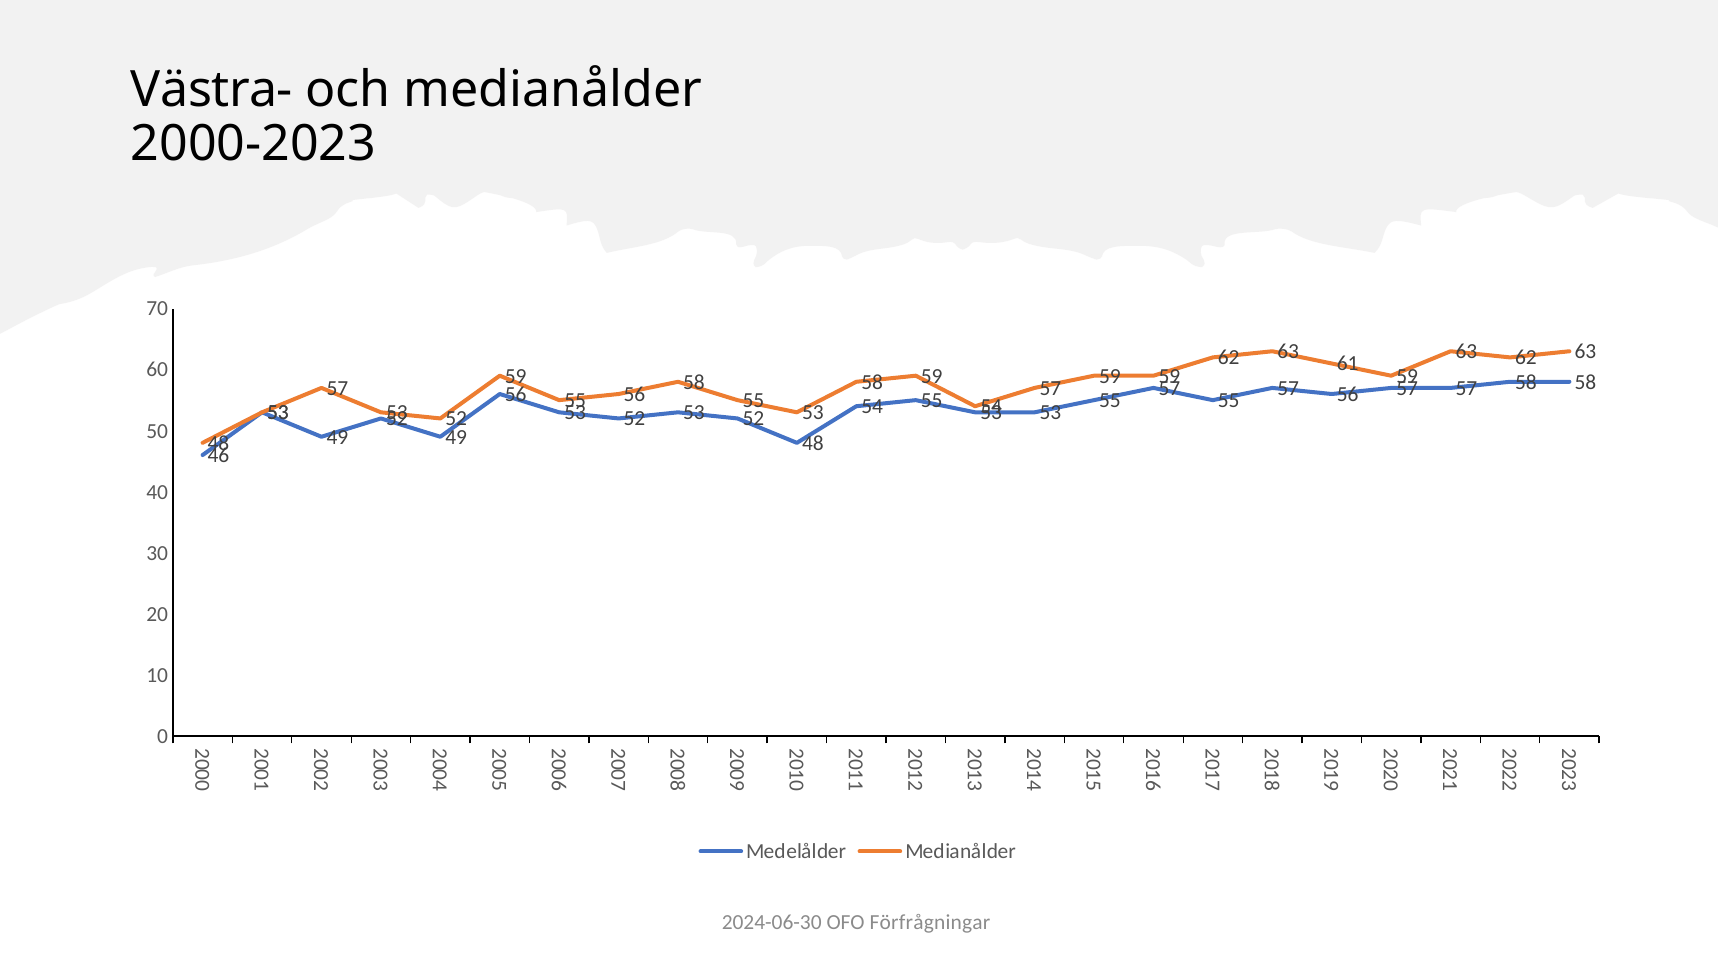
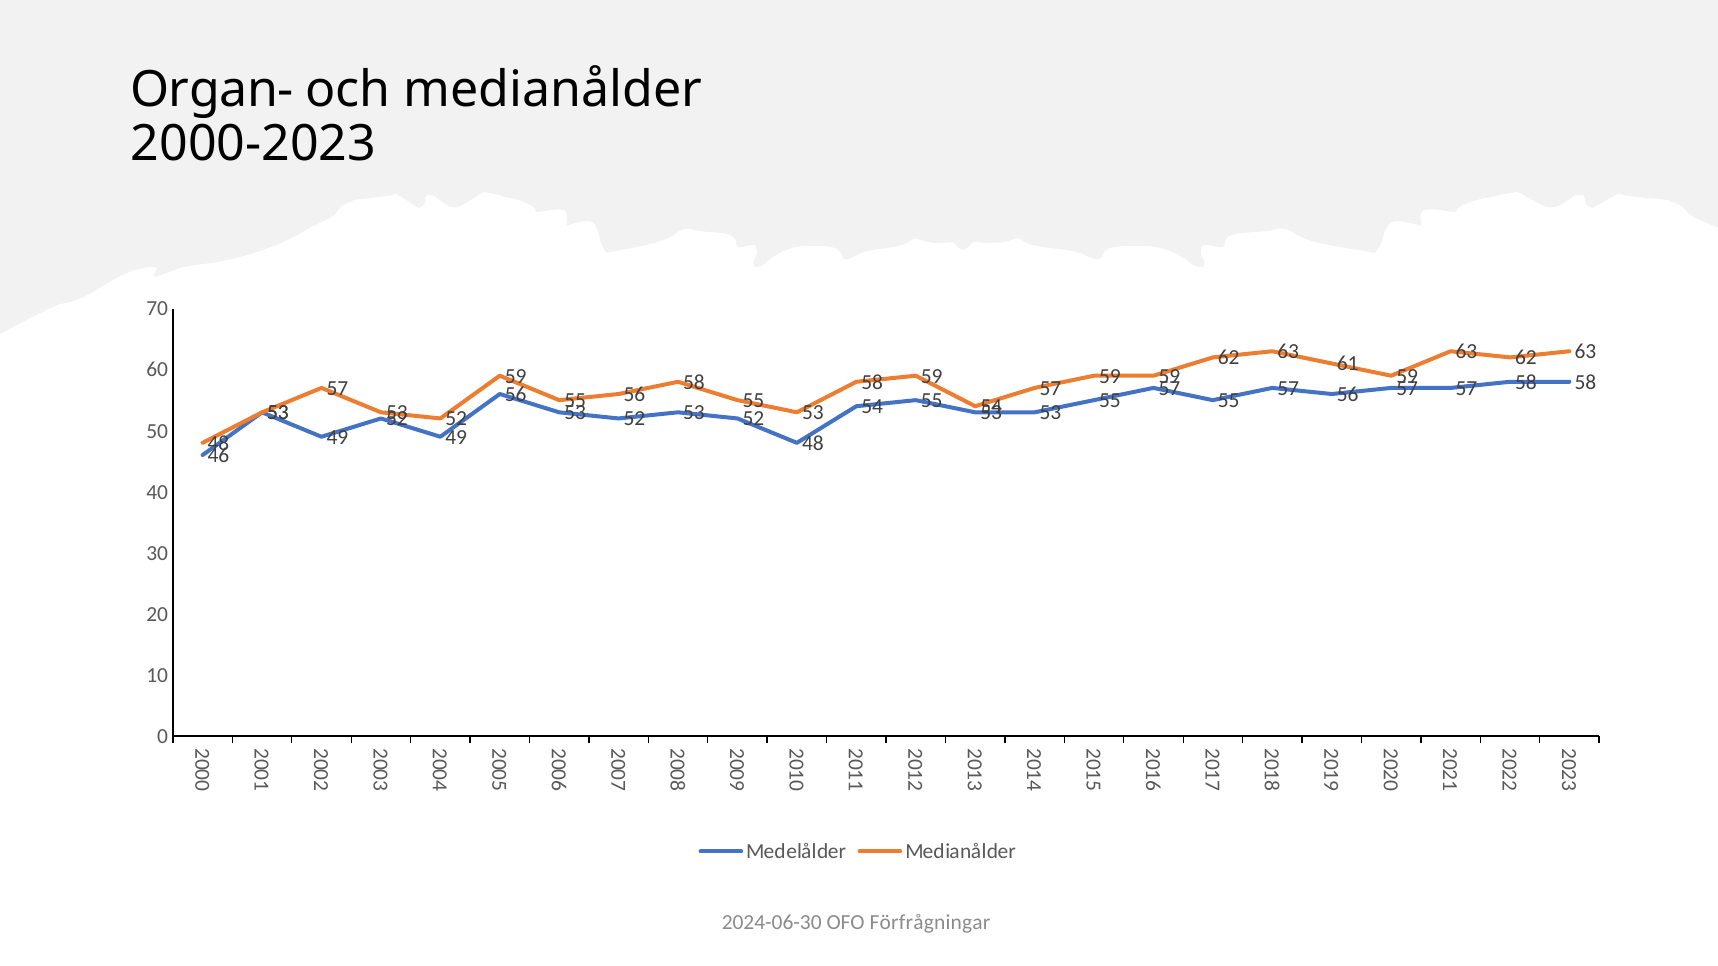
Västra-: Västra- -> Organ- (212, 90)
